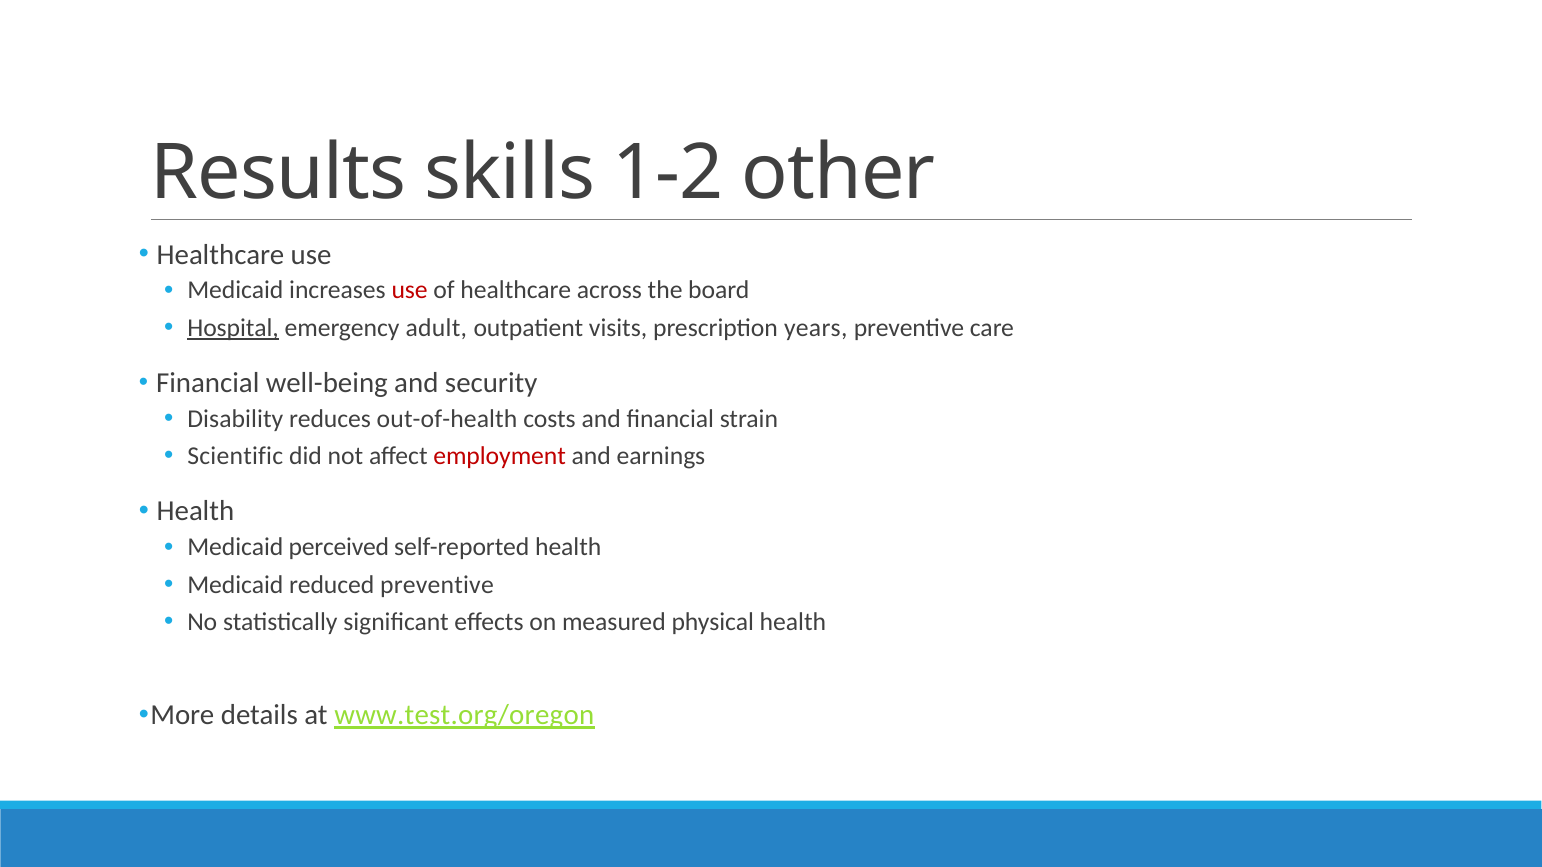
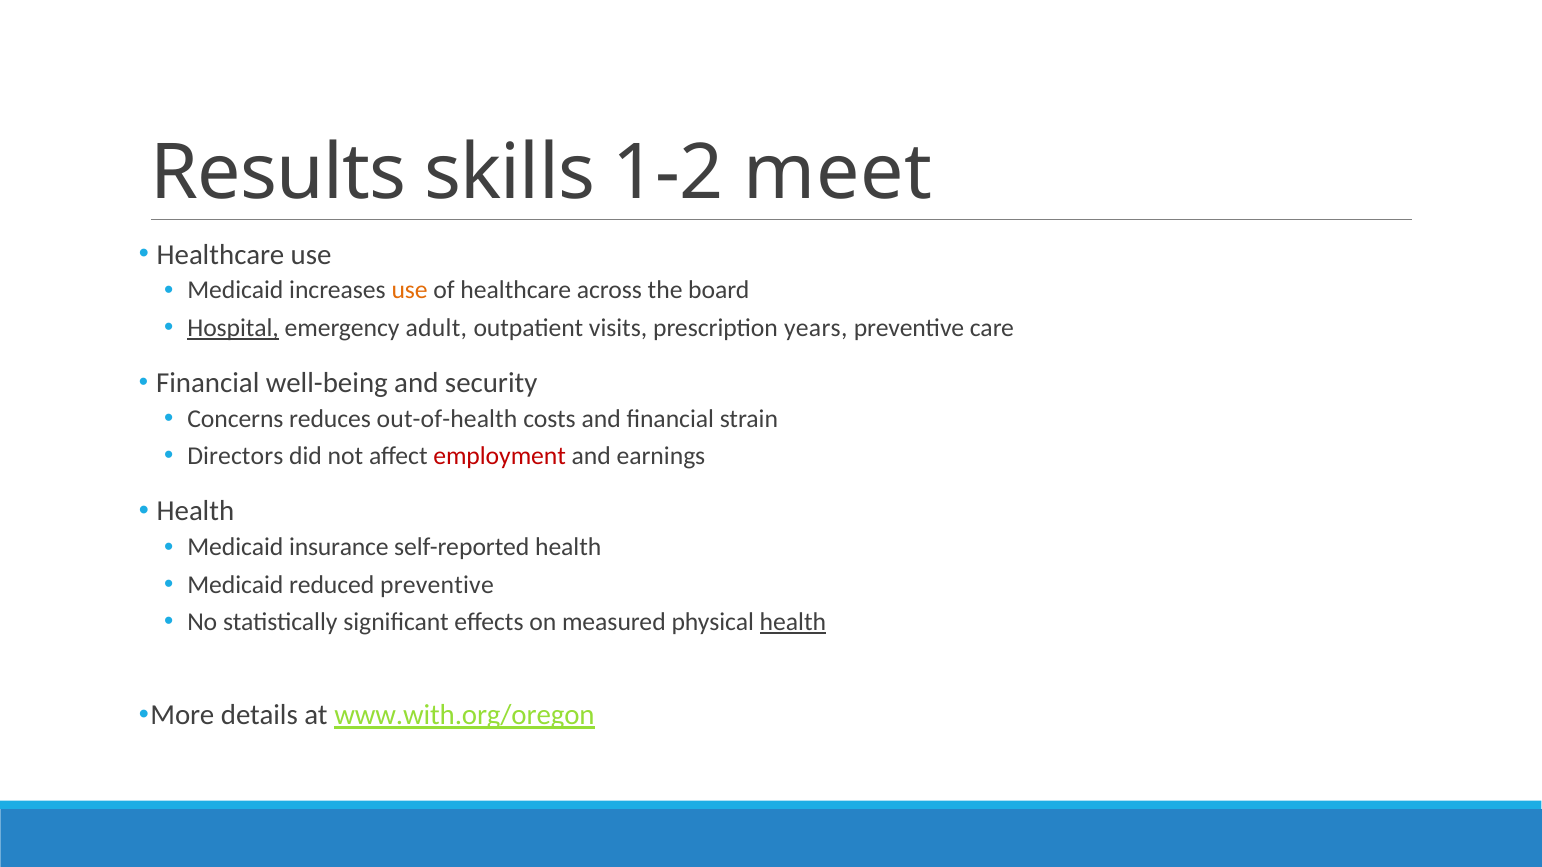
other: other -> meet (838, 173)
use colour: red -> orange (410, 291)
Disability: Disability -> Concerns (235, 419)
Scientific: Scientific -> Directors (235, 456)
perceived: perceived -> insurance (339, 548)
health underline: none -> present (793, 622)
www.test.org/oregon: www.test.org/oregon -> www.with.org/oregon (464, 715)
